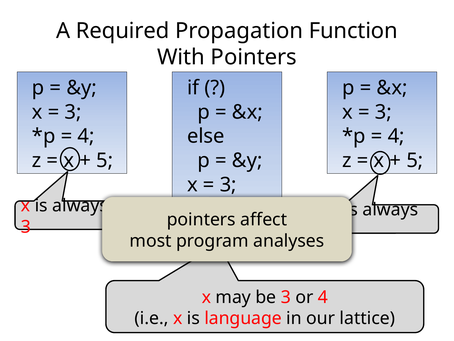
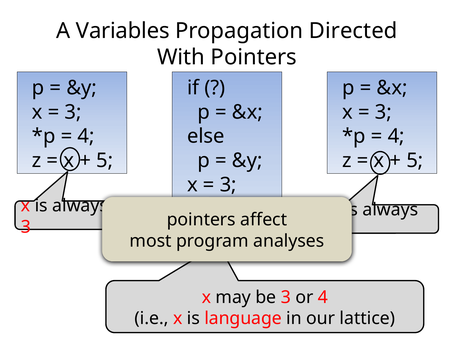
Required: Required -> Variables (123, 31)
Function: Function -> Directed (353, 31)
